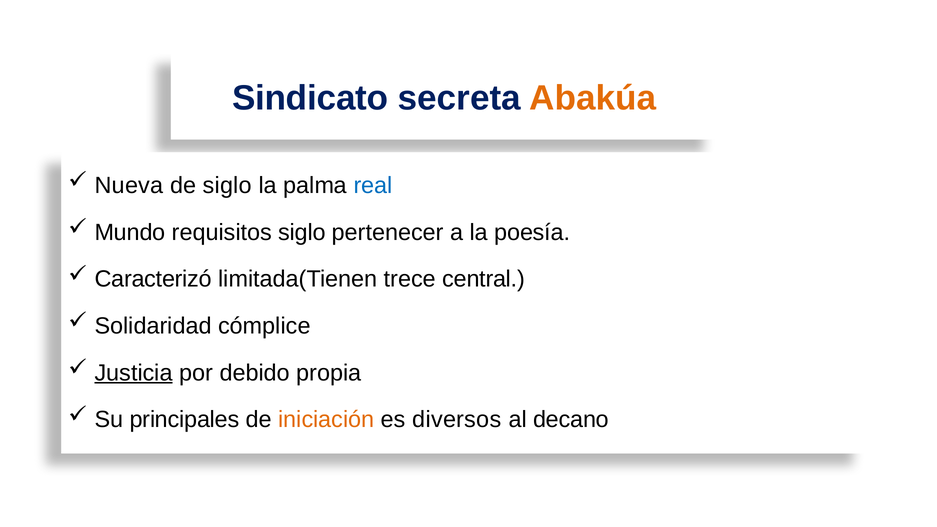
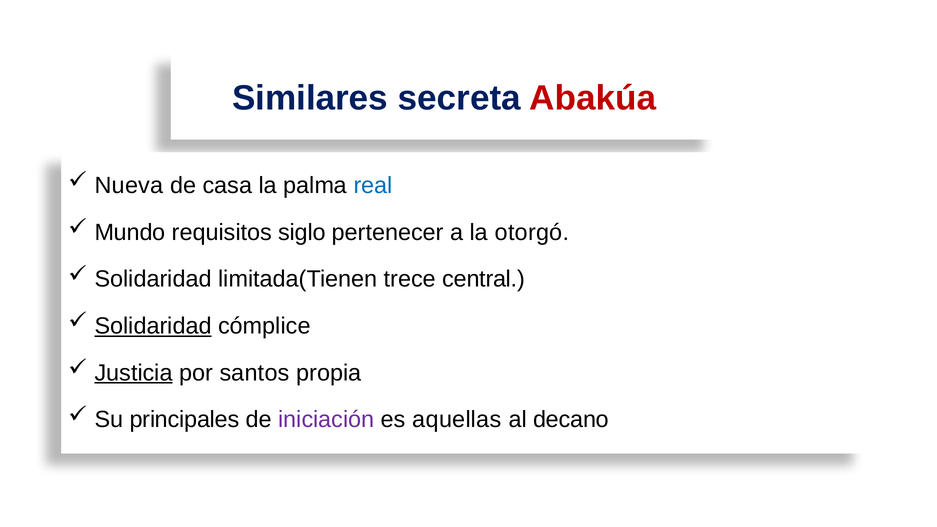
Sindicato: Sindicato -> Similares (310, 98)
Abakúa colour: orange -> red (593, 98)
de siglo: siglo -> casa (227, 186)
poesía: poesía -> otorgó (532, 232)
Caracterizó: Caracterizó -> Solidaridad (153, 279)
Solidaridad underline: none -> present (153, 326)
debido: debido -> santos (255, 373)
iniciación colour: orange -> purple (326, 420)
diversos: diversos -> aquellas (457, 420)
